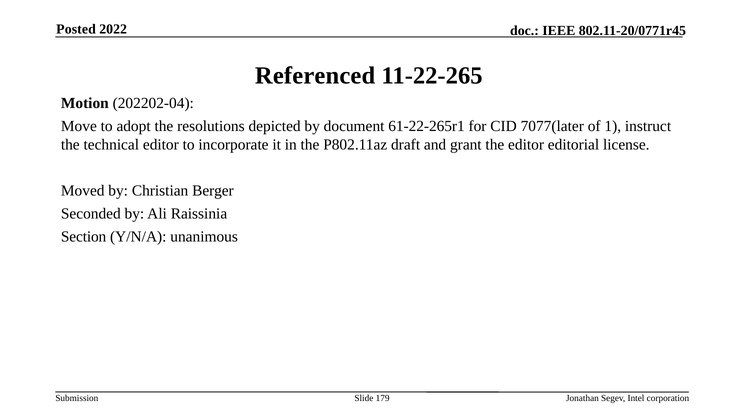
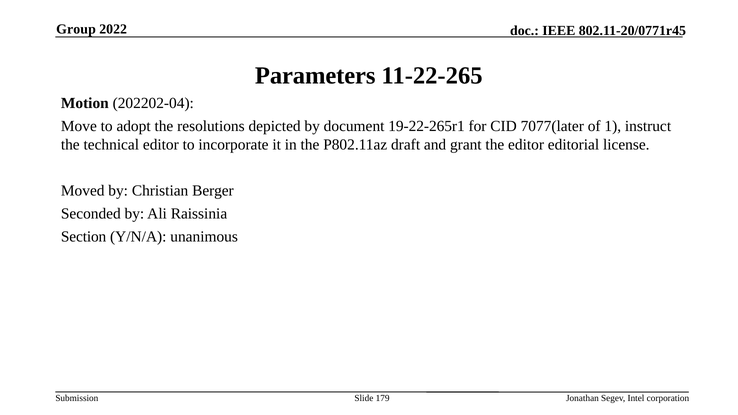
Posted: Posted -> Group (76, 29)
Referenced: Referenced -> Parameters (315, 75)
61-22-265r1: 61-22-265r1 -> 19-22-265r1 (426, 126)
